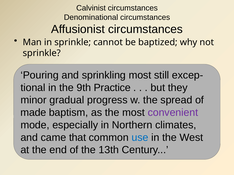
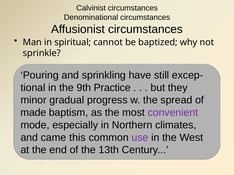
in sprinkle: sprinkle -> spiritual (73, 42)
sprinkling most: most -> have (140, 75)
that: that -> this (77, 138)
use colour: blue -> purple (140, 138)
